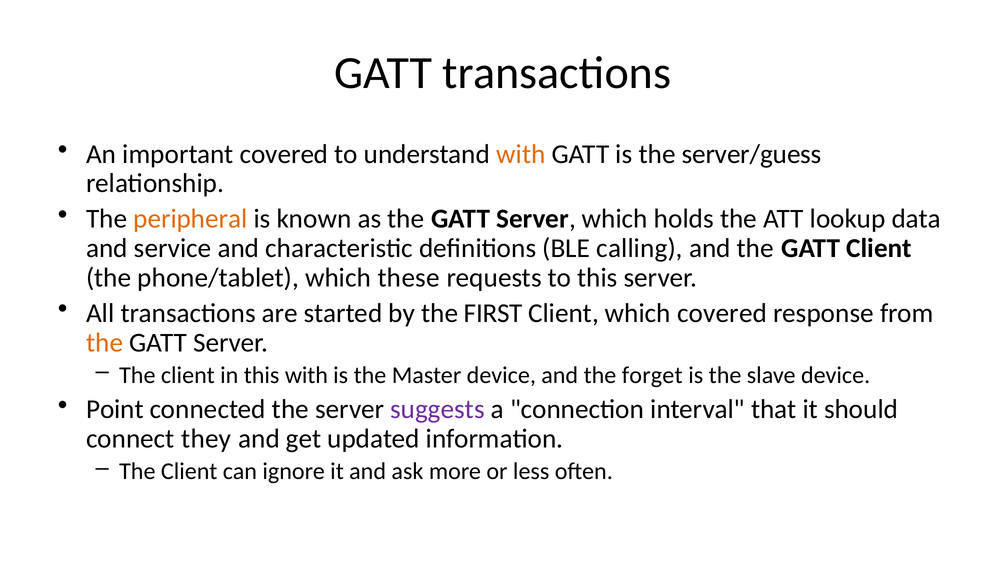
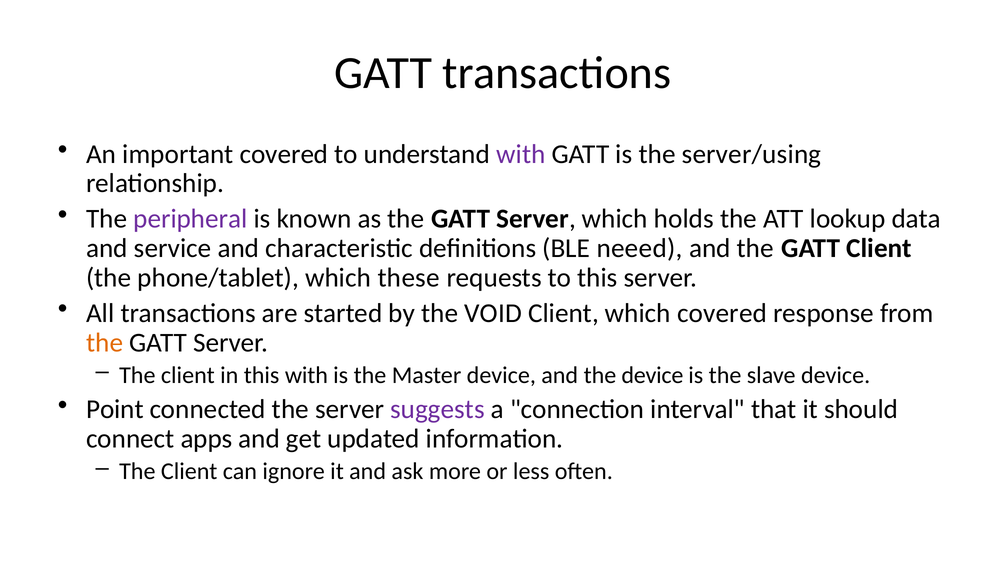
with colour: orange -> purple (521, 154)
server/guess: server/guess -> server/using (751, 154)
peripheral colour: orange -> purple (190, 219)
calling: calling -> neeed (639, 248)
FIRST: FIRST -> VOID (493, 313)
the forget: forget -> device (652, 375)
they: they -> apps (206, 439)
